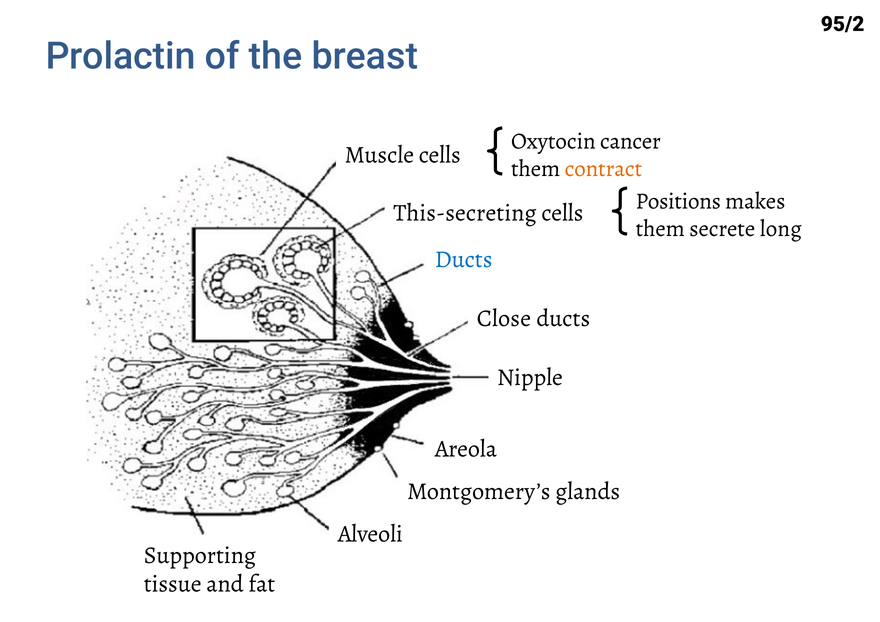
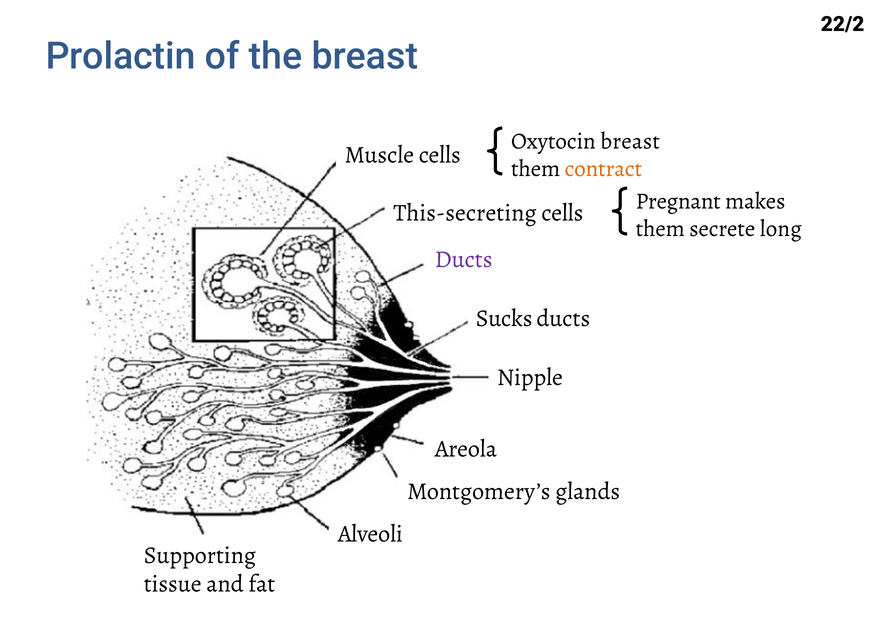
95/2: 95/2 -> 22/2 (843, 24)
Oxytocin cancer: cancer -> breast (630, 141)
Positions: Positions -> Pregnant (678, 201)
Ducts colour: blue -> purple (464, 260)
Close: Close -> Sucks (504, 318)
